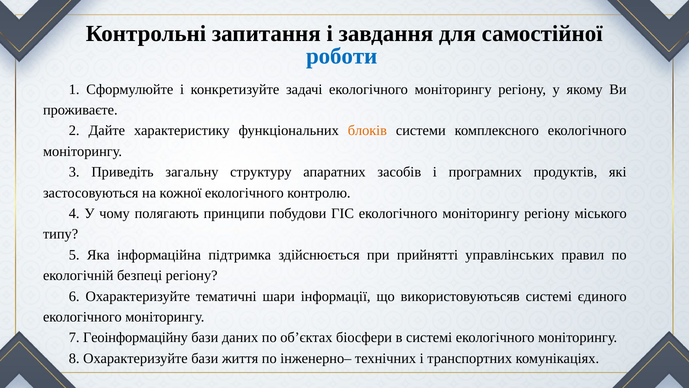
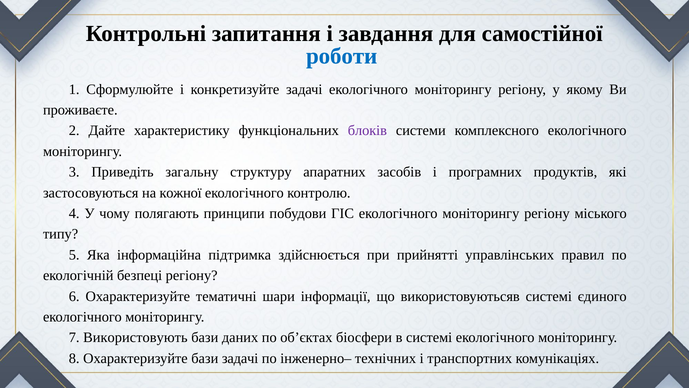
блоків colour: orange -> purple (367, 131)
Геоінформаційну: Геоінформаційну -> Використовують (135, 337)
бази життя: життя -> задачі (240, 358)
